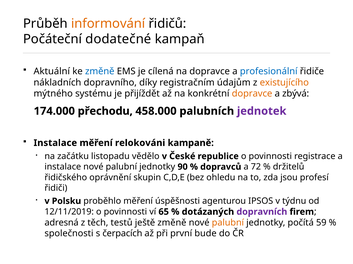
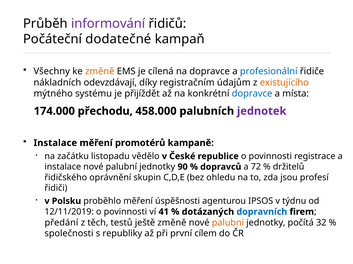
informování colour: orange -> purple (108, 24)
Aktuální: Aktuální -> Všechny (52, 72)
změně colour: blue -> orange (100, 72)
dopravního: dopravního -> odevzdávají (110, 83)
dopravce colour: orange -> blue (252, 94)
zbývá: zbývá -> místa (296, 94)
relokováni: relokováni -> promotérů (140, 143)
65: 65 -> 41 (164, 212)
dopravních colour: purple -> blue (262, 212)
adresná: adresná -> předání (61, 223)
59: 59 -> 32 (321, 223)
čerpacích: čerpacích -> republiky (122, 234)
bude: bude -> cílem (206, 234)
